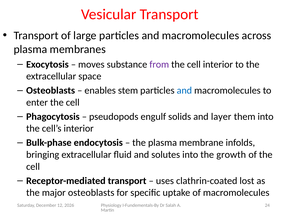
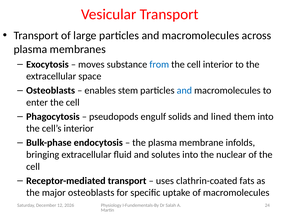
from colour: purple -> blue (159, 64)
layer: layer -> lined (221, 117)
growth: growth -> nuclear (231, 155)
lost: lost -> fats (247, 181)
